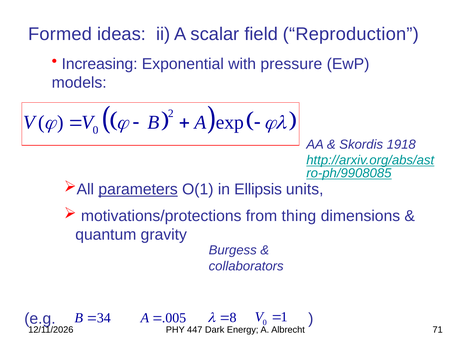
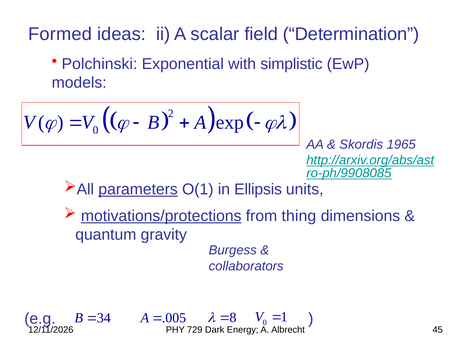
Reproduction: Reproduction -> Determination (351, 34)
Increasing: Increasing -> Polchinski (100, 64)
pressure: pressure -> simplistic (291, 64)
1918: 1918 -> 1965 (401, 145)
motivations/protections underline: none -> present (161, 216)
447: 447 -> 729 (195, 330)
71: 71 -> 45 (438, 330)
